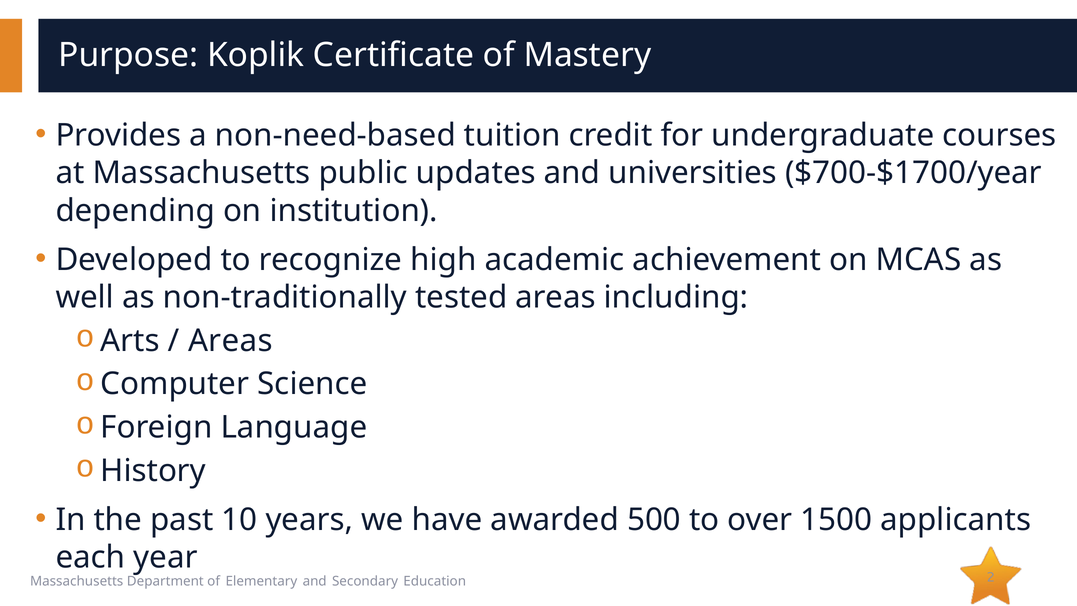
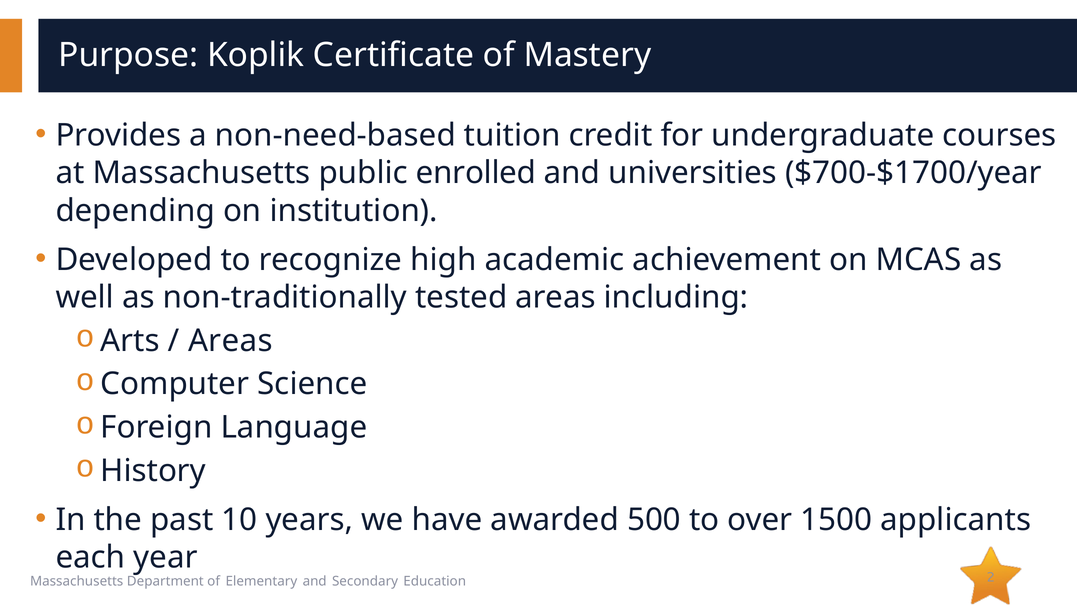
updates: updates -> enrolled (476, 173)
